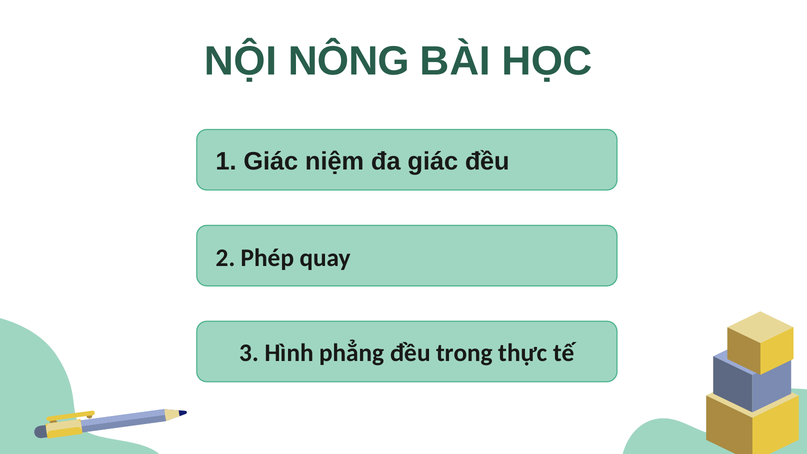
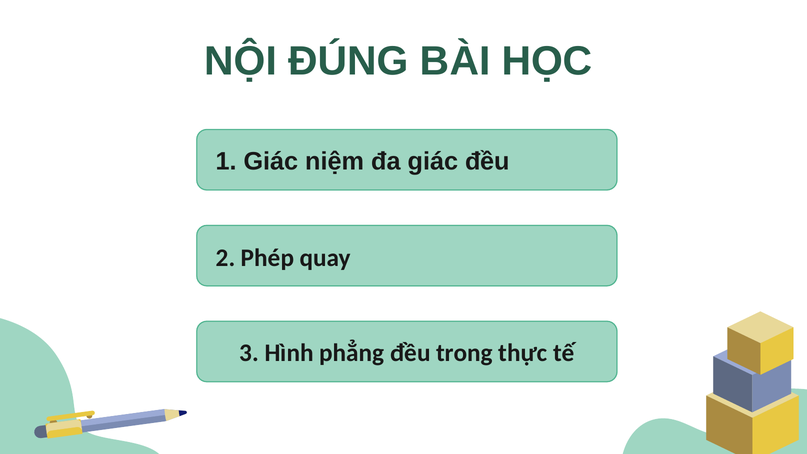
NÔNG: NÔNG -> ĐÚNG (349, 61)
